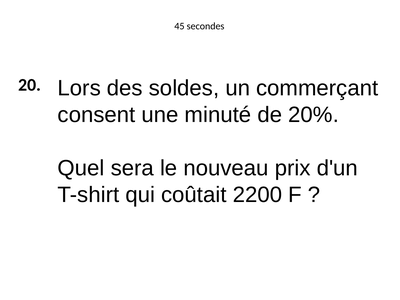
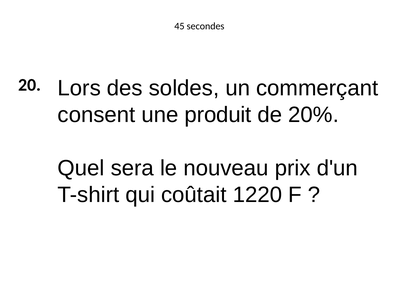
minuté: minuté -> produit (218, 115)
2200: 2200 -> 1220 (257, 195)
